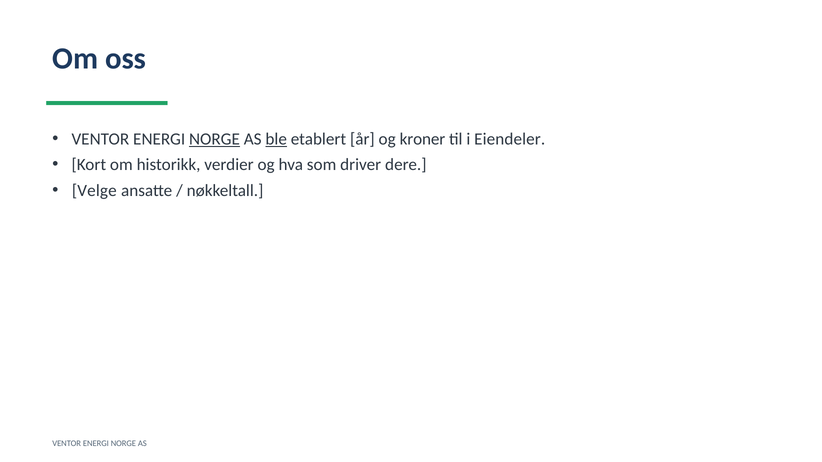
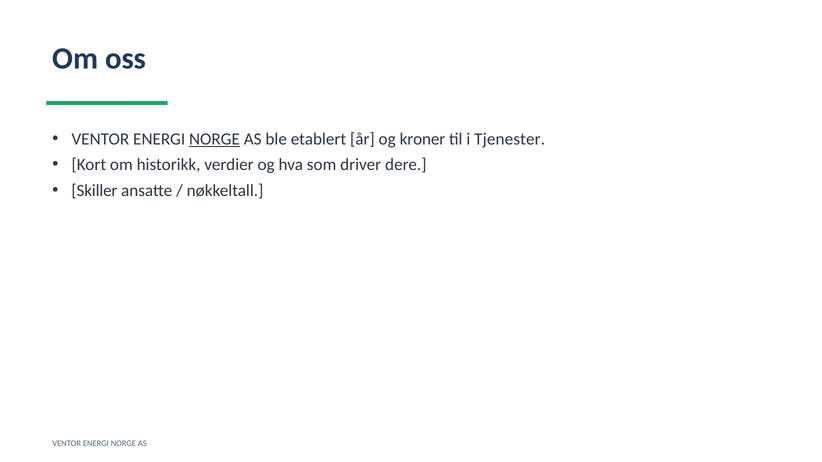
ble underline: present -> none (276, 139)
Eiendeler: Eiendeler -> Tjenester (510, 139)
Velge: Velge -> Skiller (94, 191)
